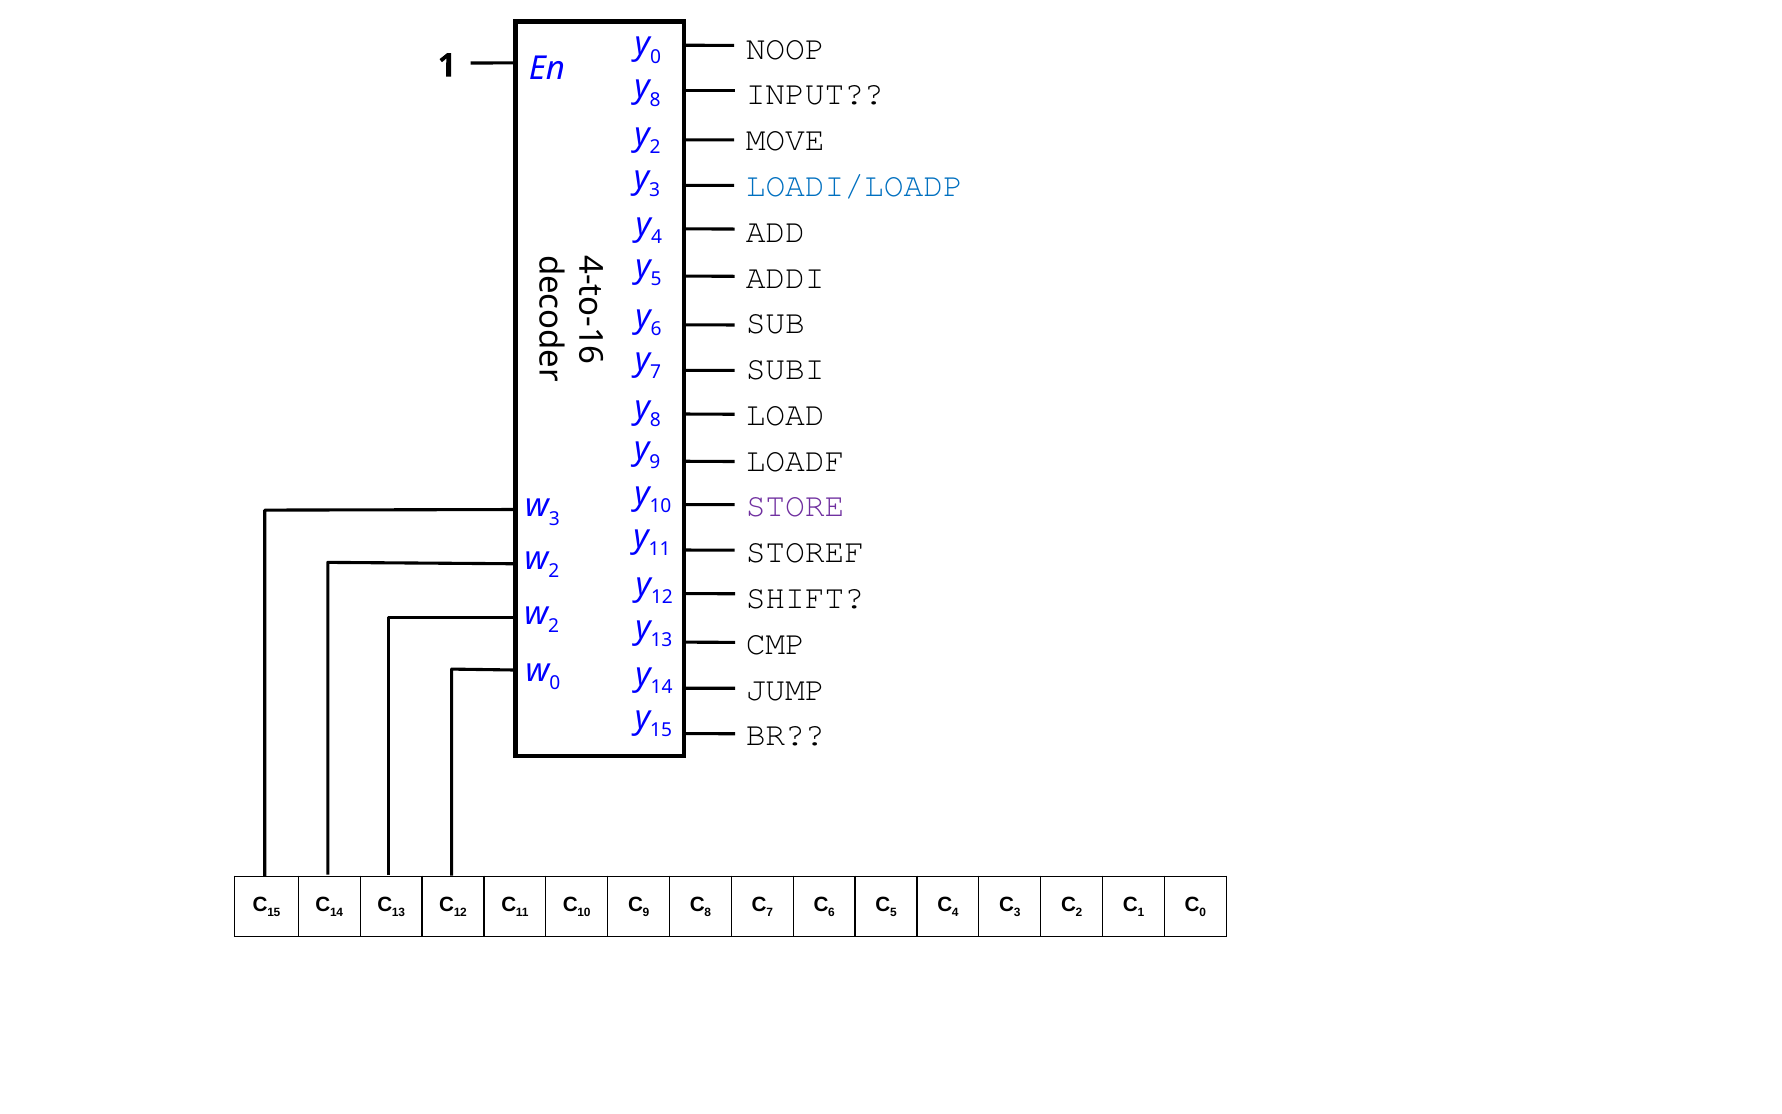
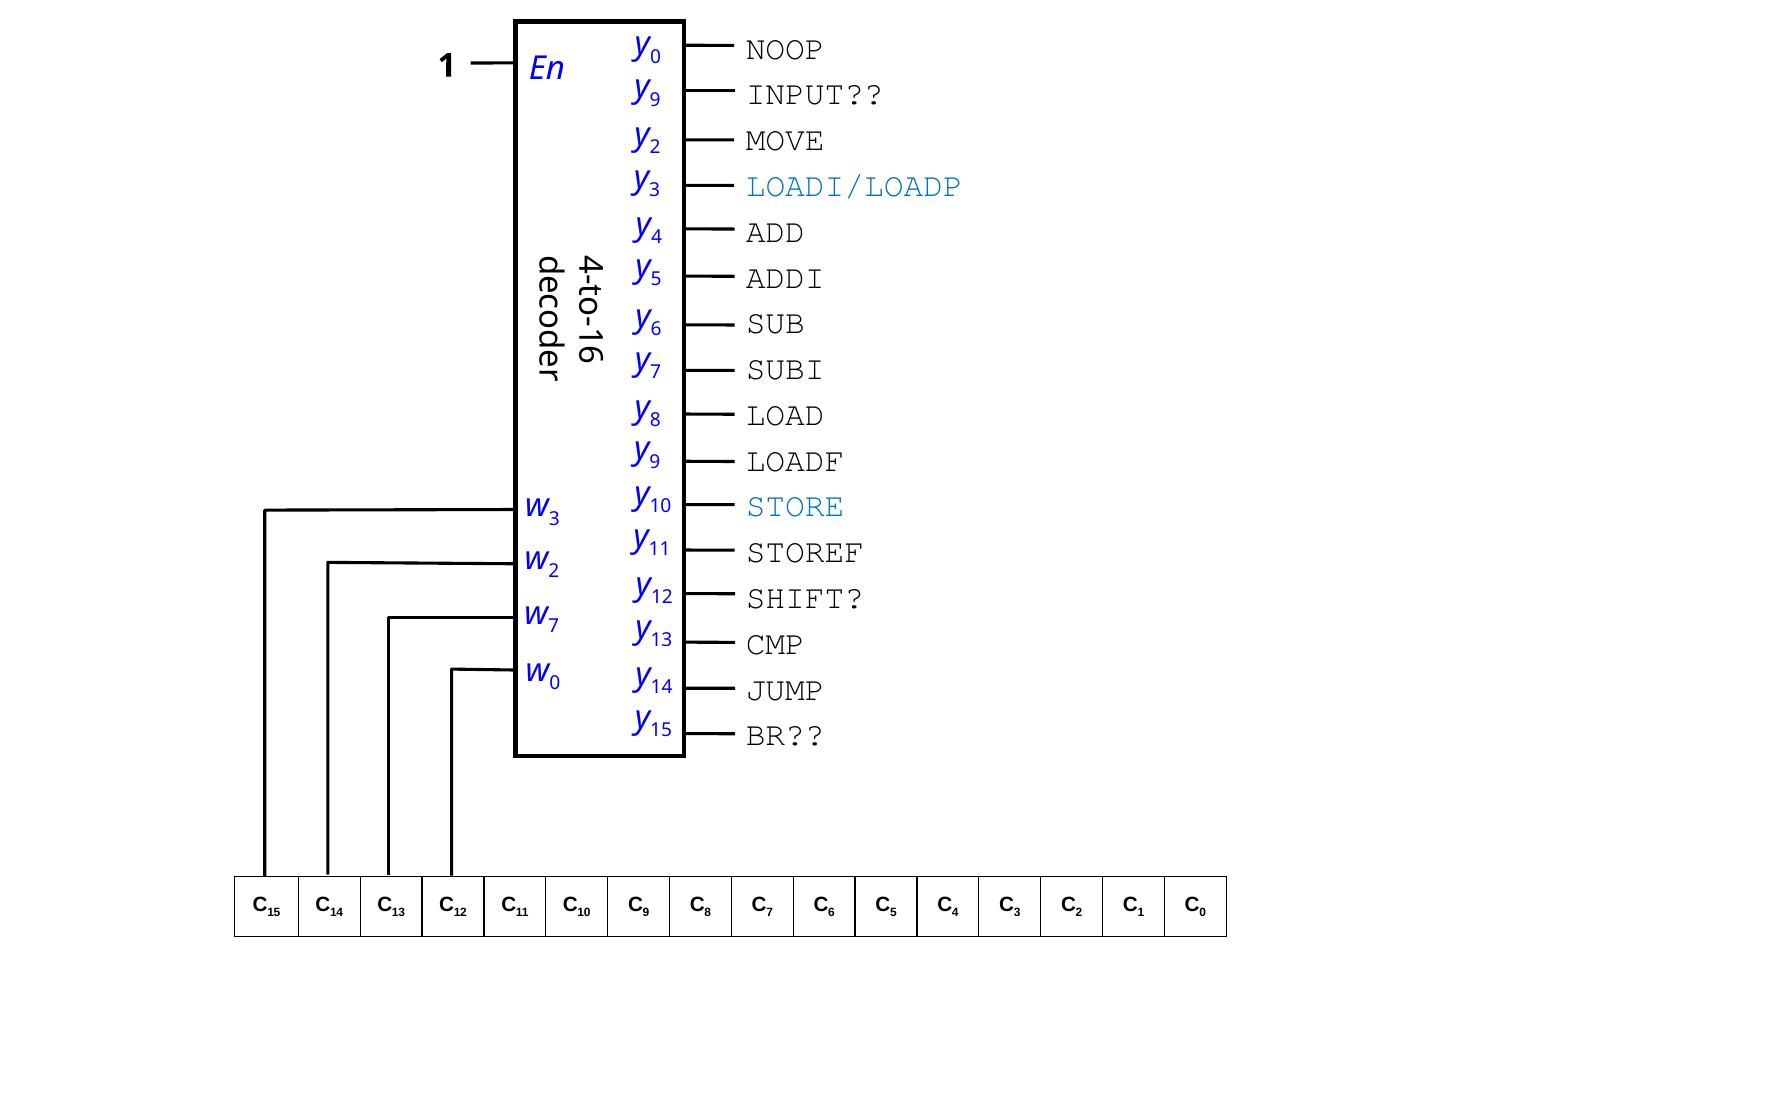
8: 8 -> 9 (655, 100)
STORE colour: purple -> blue (795, 506)
2: 2 -> 7 (554, 626)
